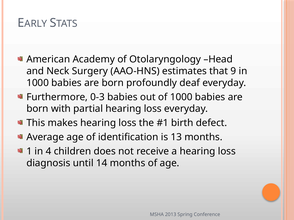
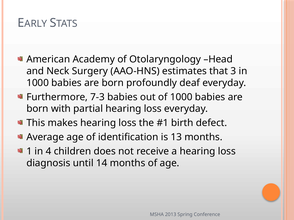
9: 9 -> 3 (233, 71)
0-3: 0-3 -> 7-3 (98, 97)
